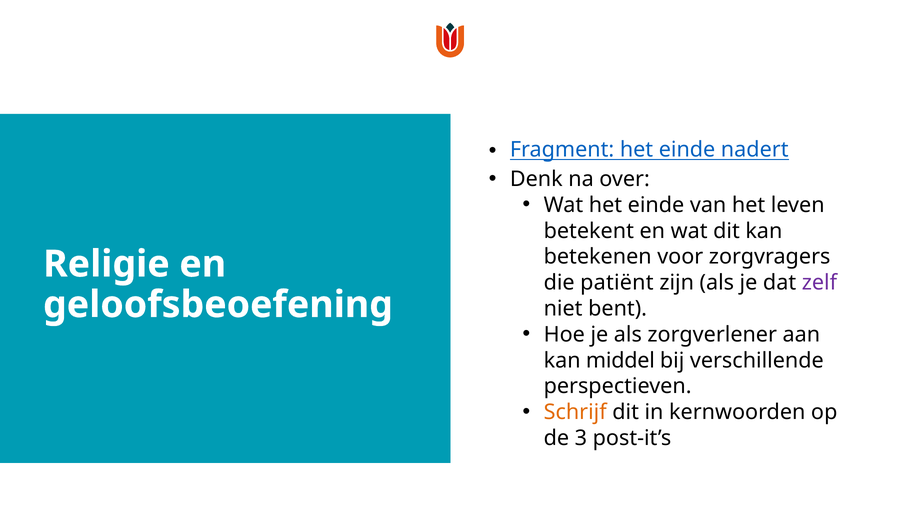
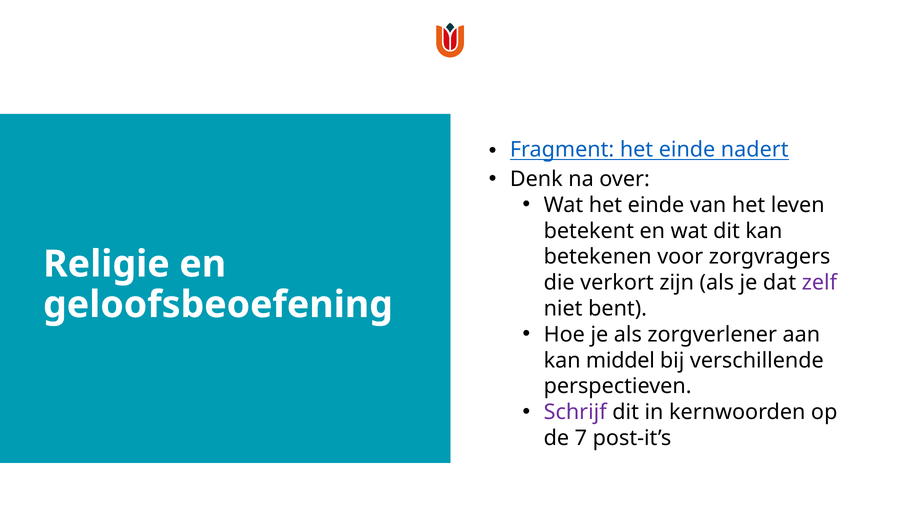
patiënt: patiënt -> verkort (617, 283)
Schrijf colour: orange -> purple (575, 412)
3: 3 -> 7 (581, 438)
